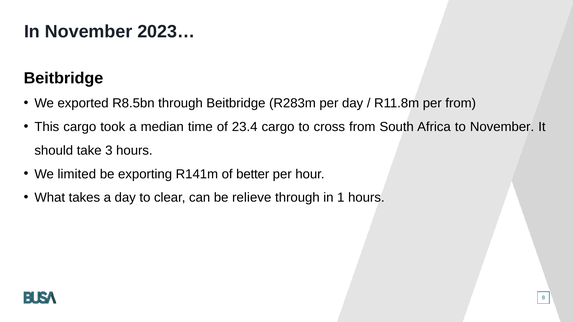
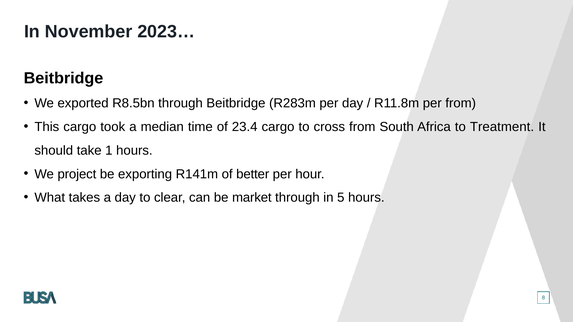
to November: November -> Treatment (502, 127)
3: 3 -> 1 (109, 151)
limited: limited -> project (77, 174)
relieve: relieve -> market (252, 198)
1: 1 -> 5 (341, 198)
